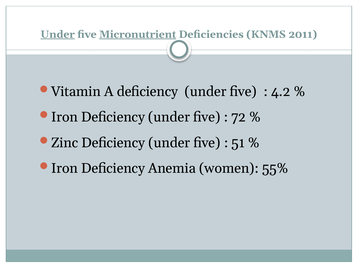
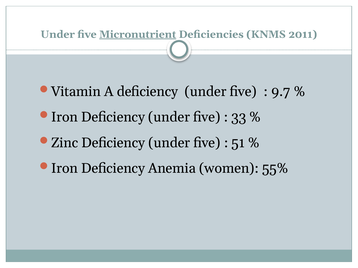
Under underline: present -> none (58, 34)
4.2: 4.2 -> 9.7 (281, 92)
72: 72 -> 33 (239, 117)
